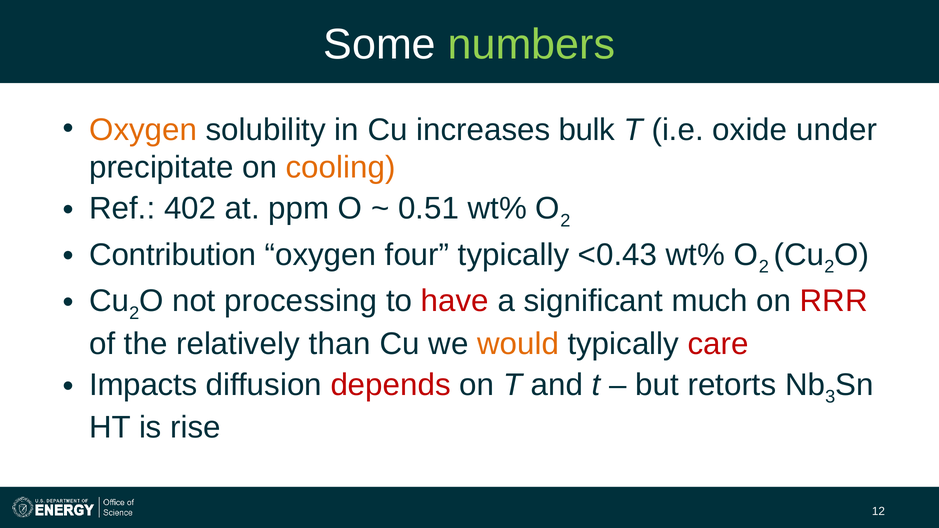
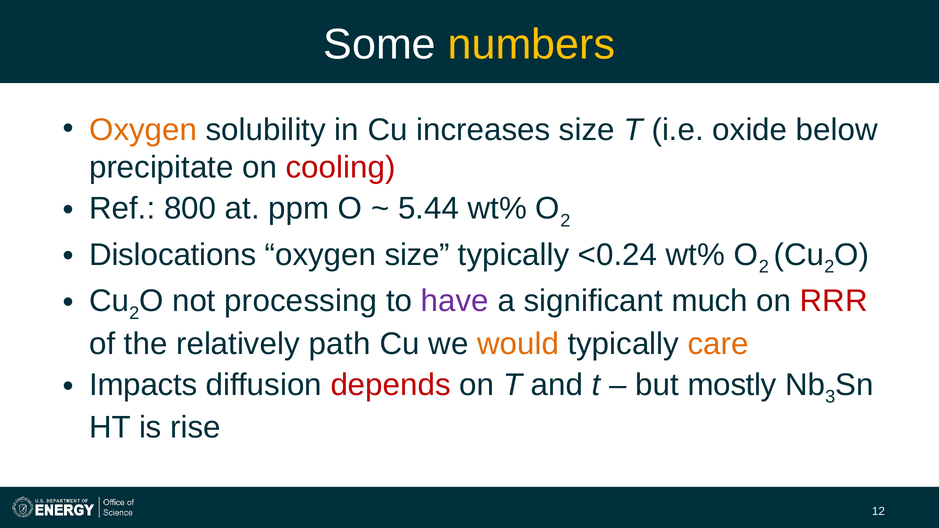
numbers colour: light green -> yellow (531, 45)
increases bulk: bulk -> size (587, 130)
under: under -> below (837, 130)
cooling colour: orange -> red (341, 167)
402: 402 -> 800 (190, 209)
0.51: 0.51 -> 5.44 (428, 209)
Contribution: Contribution -> Dislocations (173, 255)
oxygen four: four -> size (417, 255)
<0.43: <0.43 -> <0.24 (618, 255)
have colour: red -> purple (455, 301)
than: than -> path (340, 344)
care colour: red -> orange (718, 344)
retorts: retorts -> mostly (732, 385)
